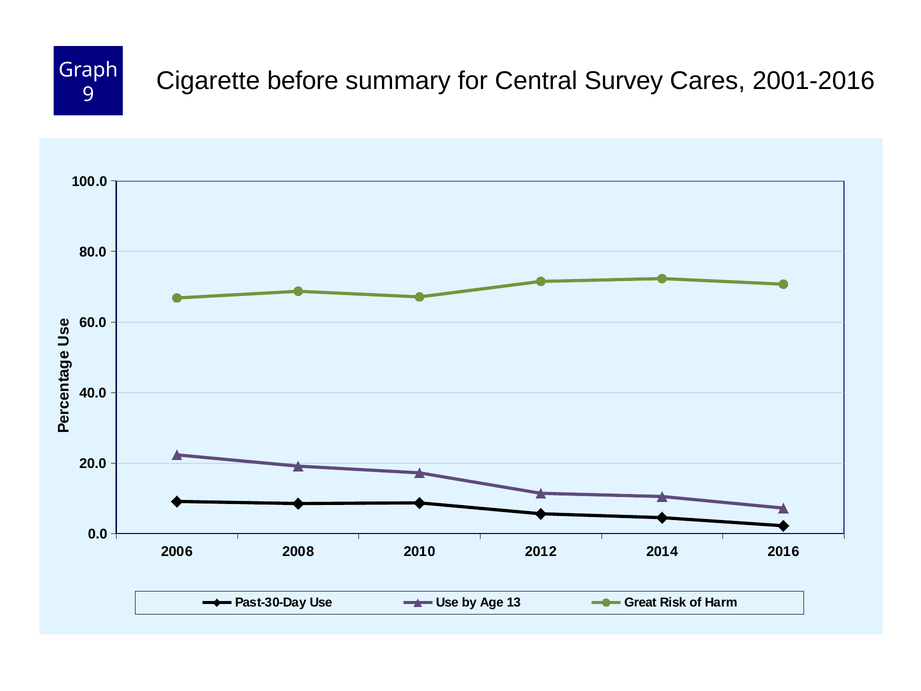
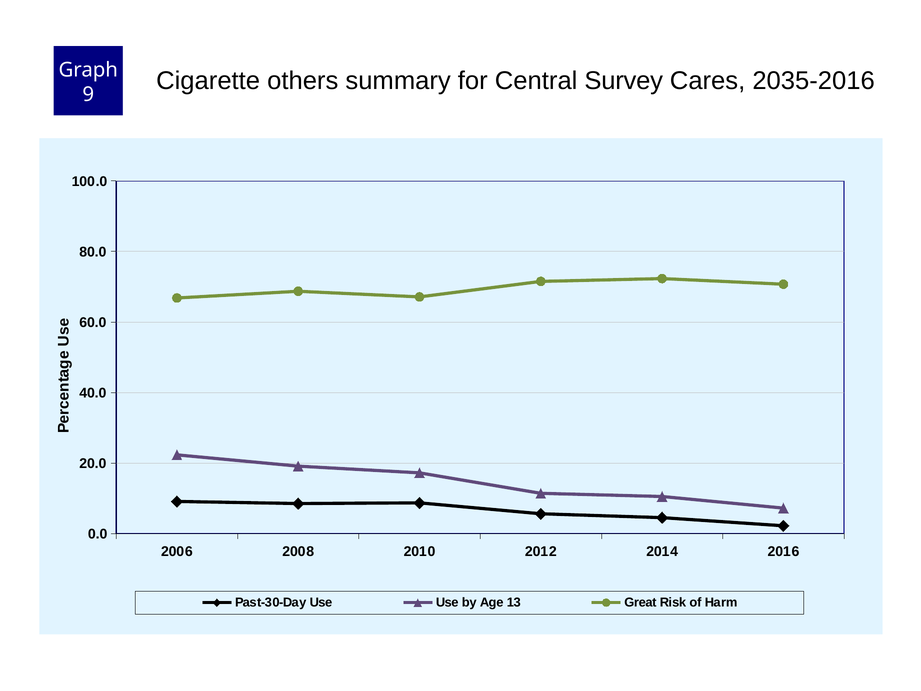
before: before -> others (303, 81)
2001-2016: 2001-2016 -> 2035-2016 (814, 81)
